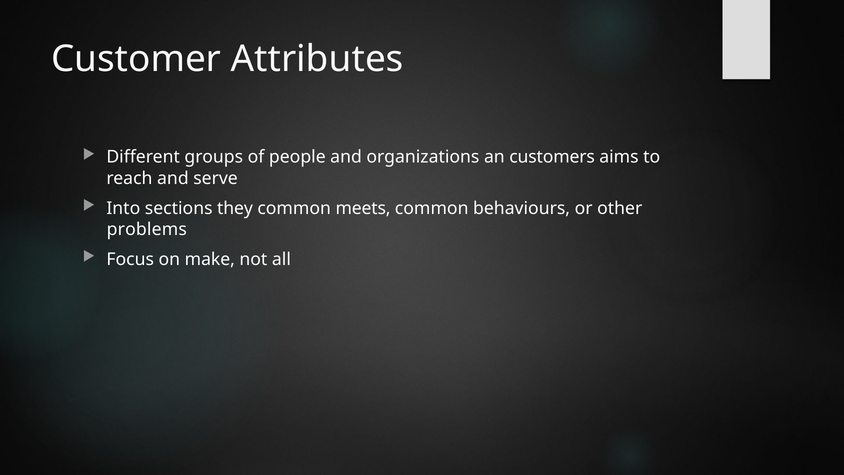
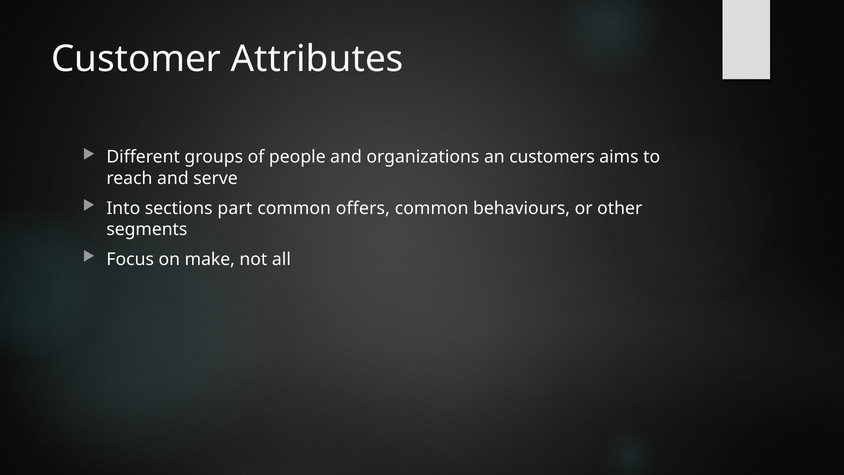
they: they -> part (235, 208)
meets: meets -> offers (363, 208)
problems: problems -> segments (147, 229)
